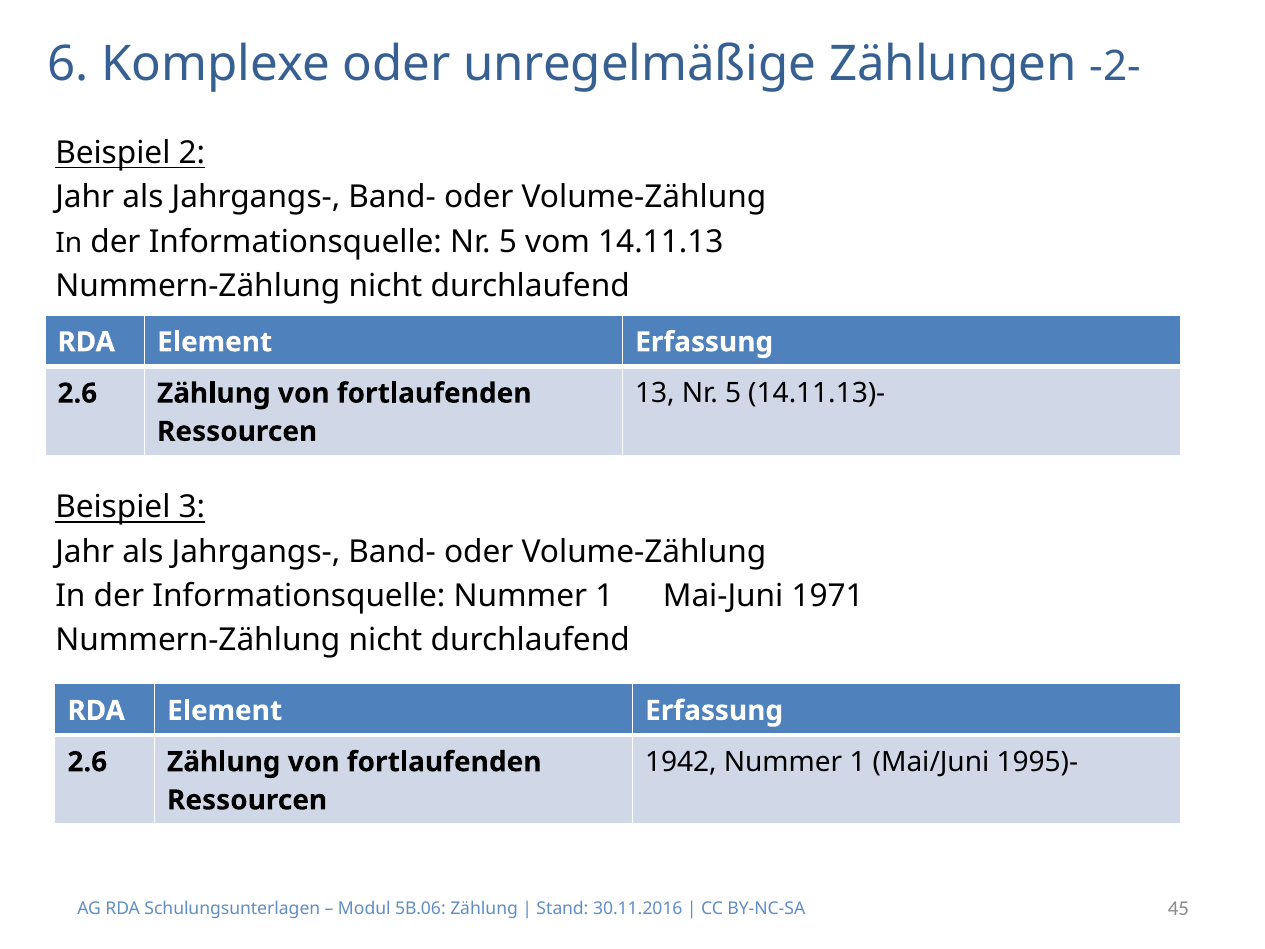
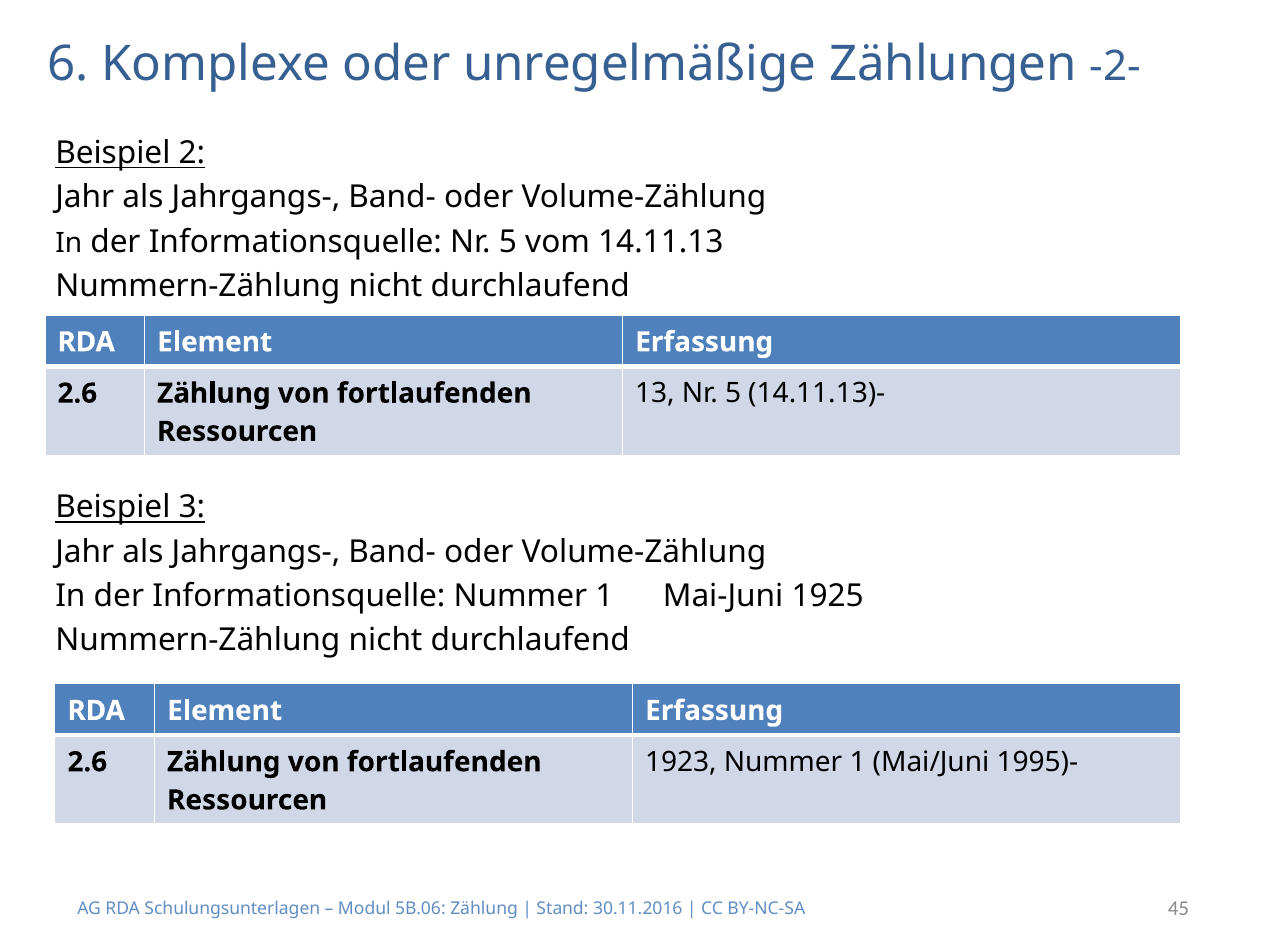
1971: 1971 -> 1925 (828, 596)
1942: 1942 -> 1923 (681, 762)
